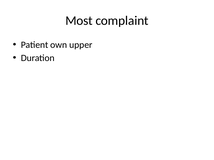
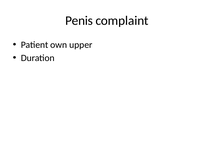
Most: Most -> Penis (79, 21)
